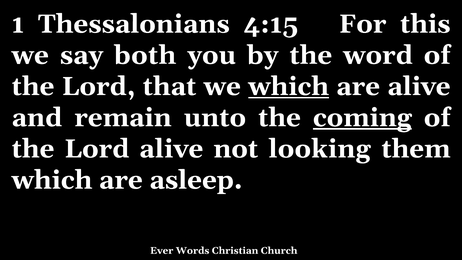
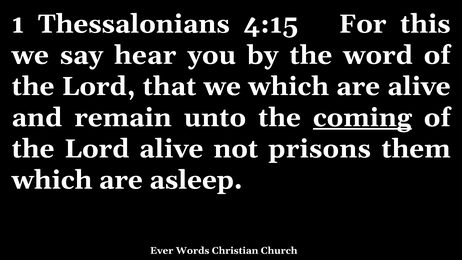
both: both -> hear (145, 55)
which underline: present -> none (289, 86)
looking: looking -> prisons (320, 149)
